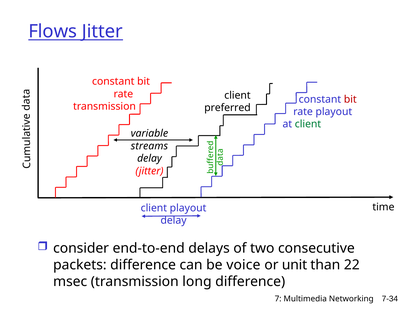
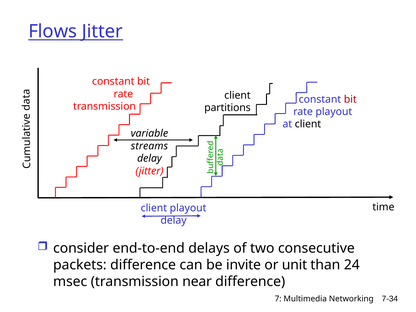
preferred: preferred -> partitions (228, 108)
client colour: green -> black (308, 124)
voice: voice -> invite (244, 265)
22: 22 -> 24 (352, 265)
long: long -> near (197, 282)
